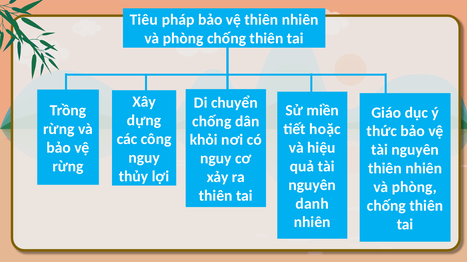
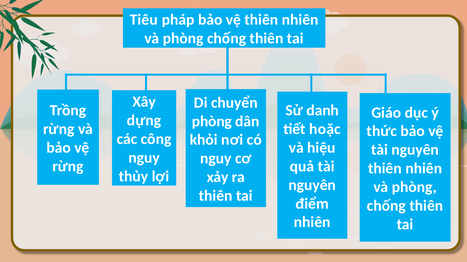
miền: miền -> danh (323, 111)
chống: chống -> phòng (212, 122)
danh: danh -> điểm (312, 204)
